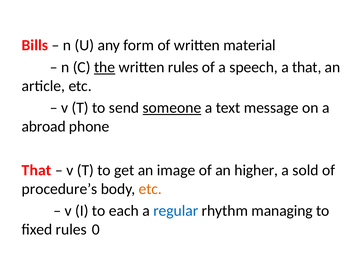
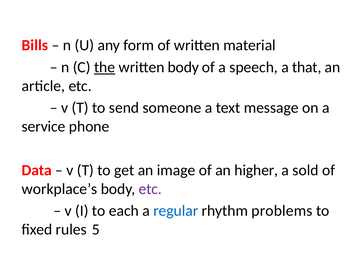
written rules: rules -> body (183, 67)
someone underline: present -> none (172, 108)
abroad: abroad -> service (44, 127)
That: That -> Data (37, 171)
procedure’s: procedure’s -> workplace’s (59, 189)
etc colour: orange -> purple (150, 189)
managing: managing -> problems (282, 211)
0: 0 -> 5 (96, 230)
